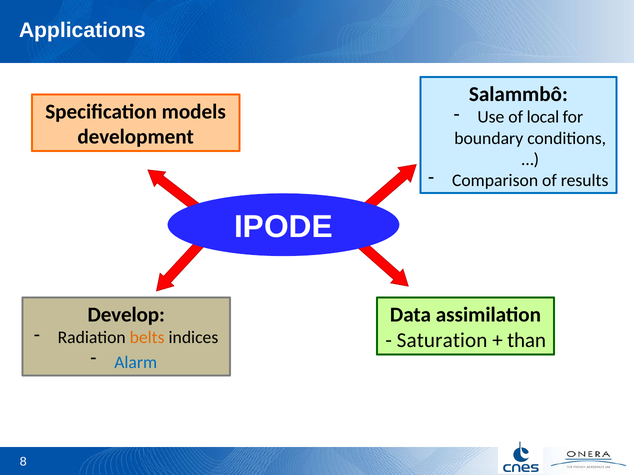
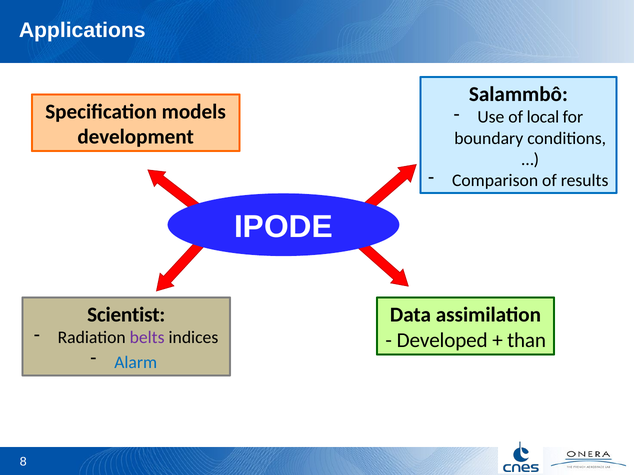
Develop: Develop -> Scientist (126, 315)
belts colour: orange -> purple (147, 338)
Saturation: Saturation -> Developed (442, 341)
